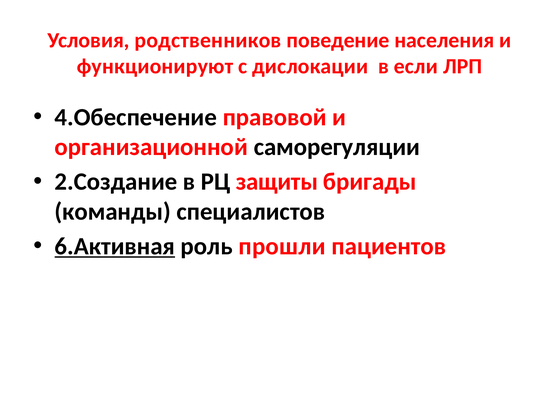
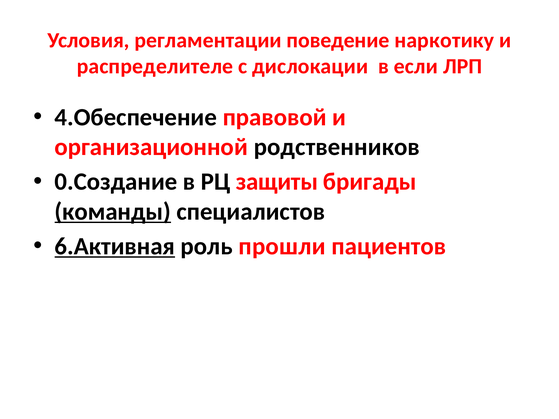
родственников: родственников -> регламентации (208, 40)
населения: населения -> наркотику (444, 40)
функционируют: функционируют -> распределителе (155, 66)
саморегуляции: саморегуляции -> родственников (337, 147)
2.Создание: 2.Создание -> 0.Создание (116, 182)
команды underline: none -> present (113, 212)
